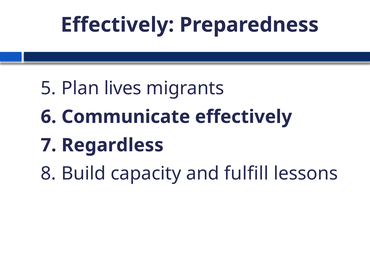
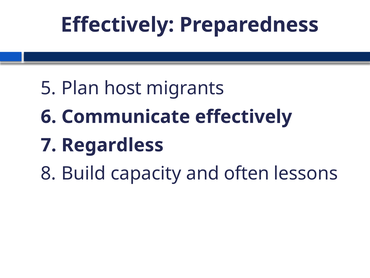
lives: lives -> host (123, 88)
fulfill: fulfill -> often (247, 173)
